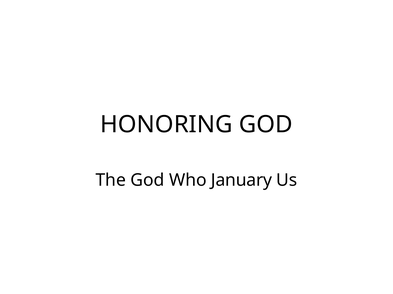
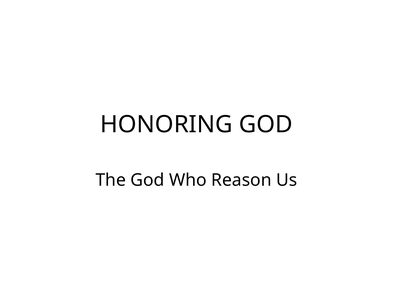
January: January -> Reason (241, 181)
